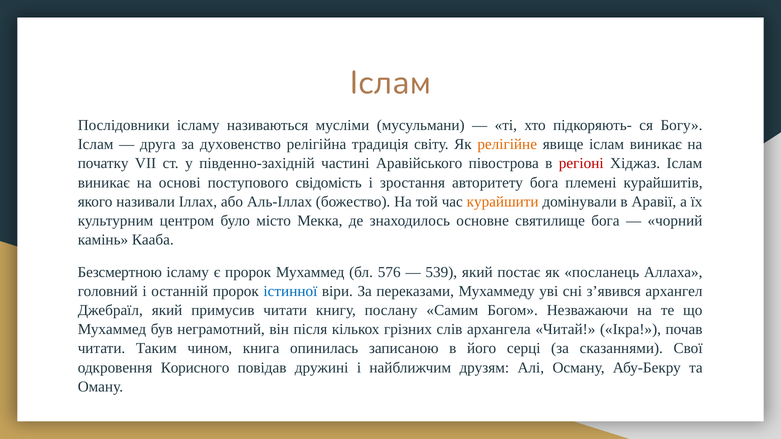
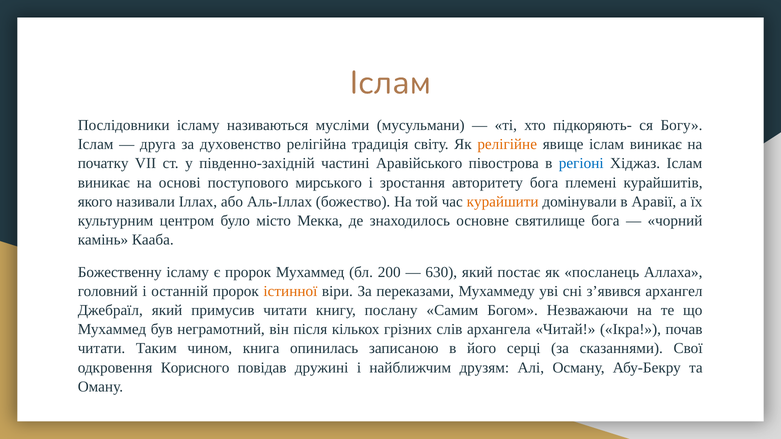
регіоні colour: red -> blue (581, 164)
свідомість: свідомість -> мирського (329, 183)
Безсмертною: Безсмертною -> Божественну (120, 272)
576: 576 -> 200 (389, 272)
539: 539 -> 630 (441, 272)
істинної colour: blue -> orange (290, 291)
